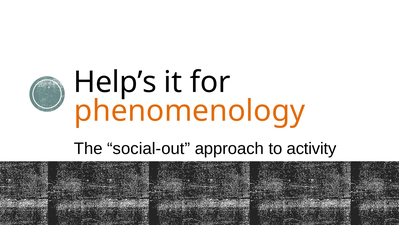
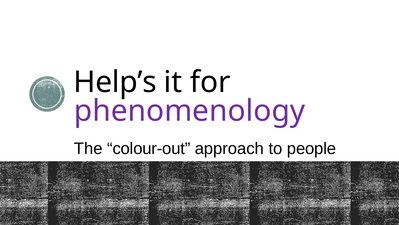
phenomenology colour: orange -> purple (190, 111)
social-out: social-out -> colour-out (149, 148)
activity: activity -> people (312, 148)
